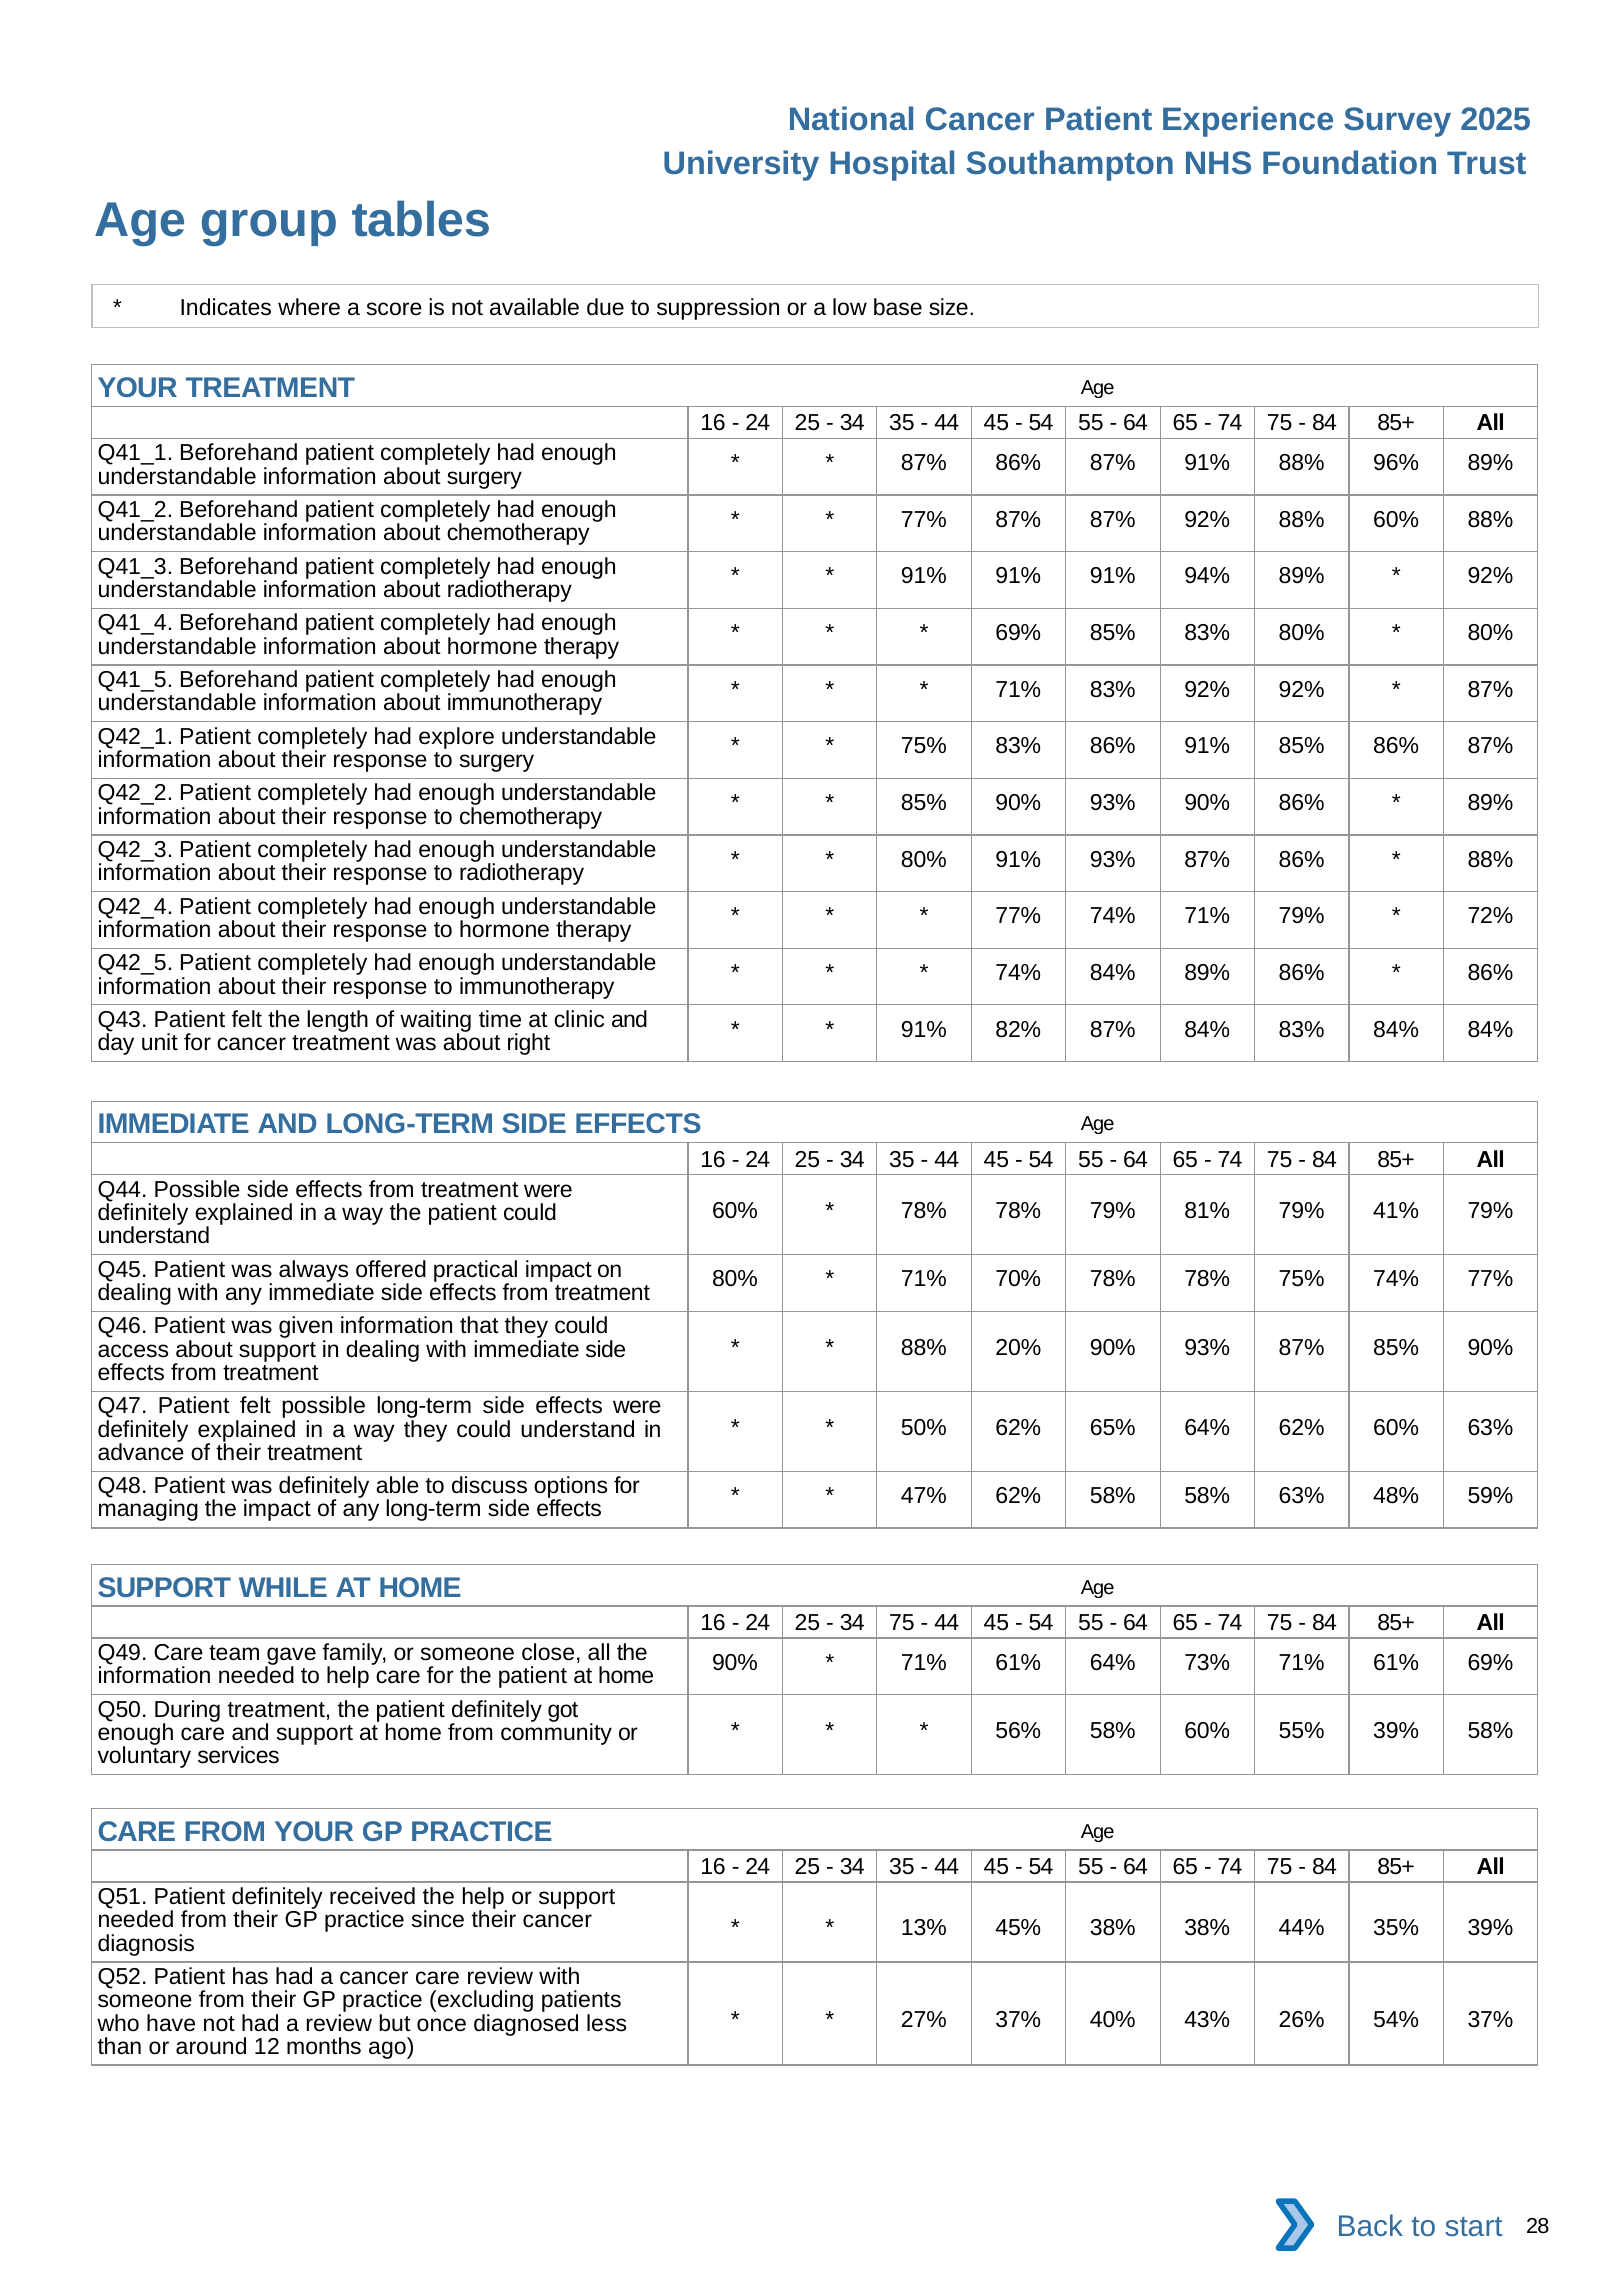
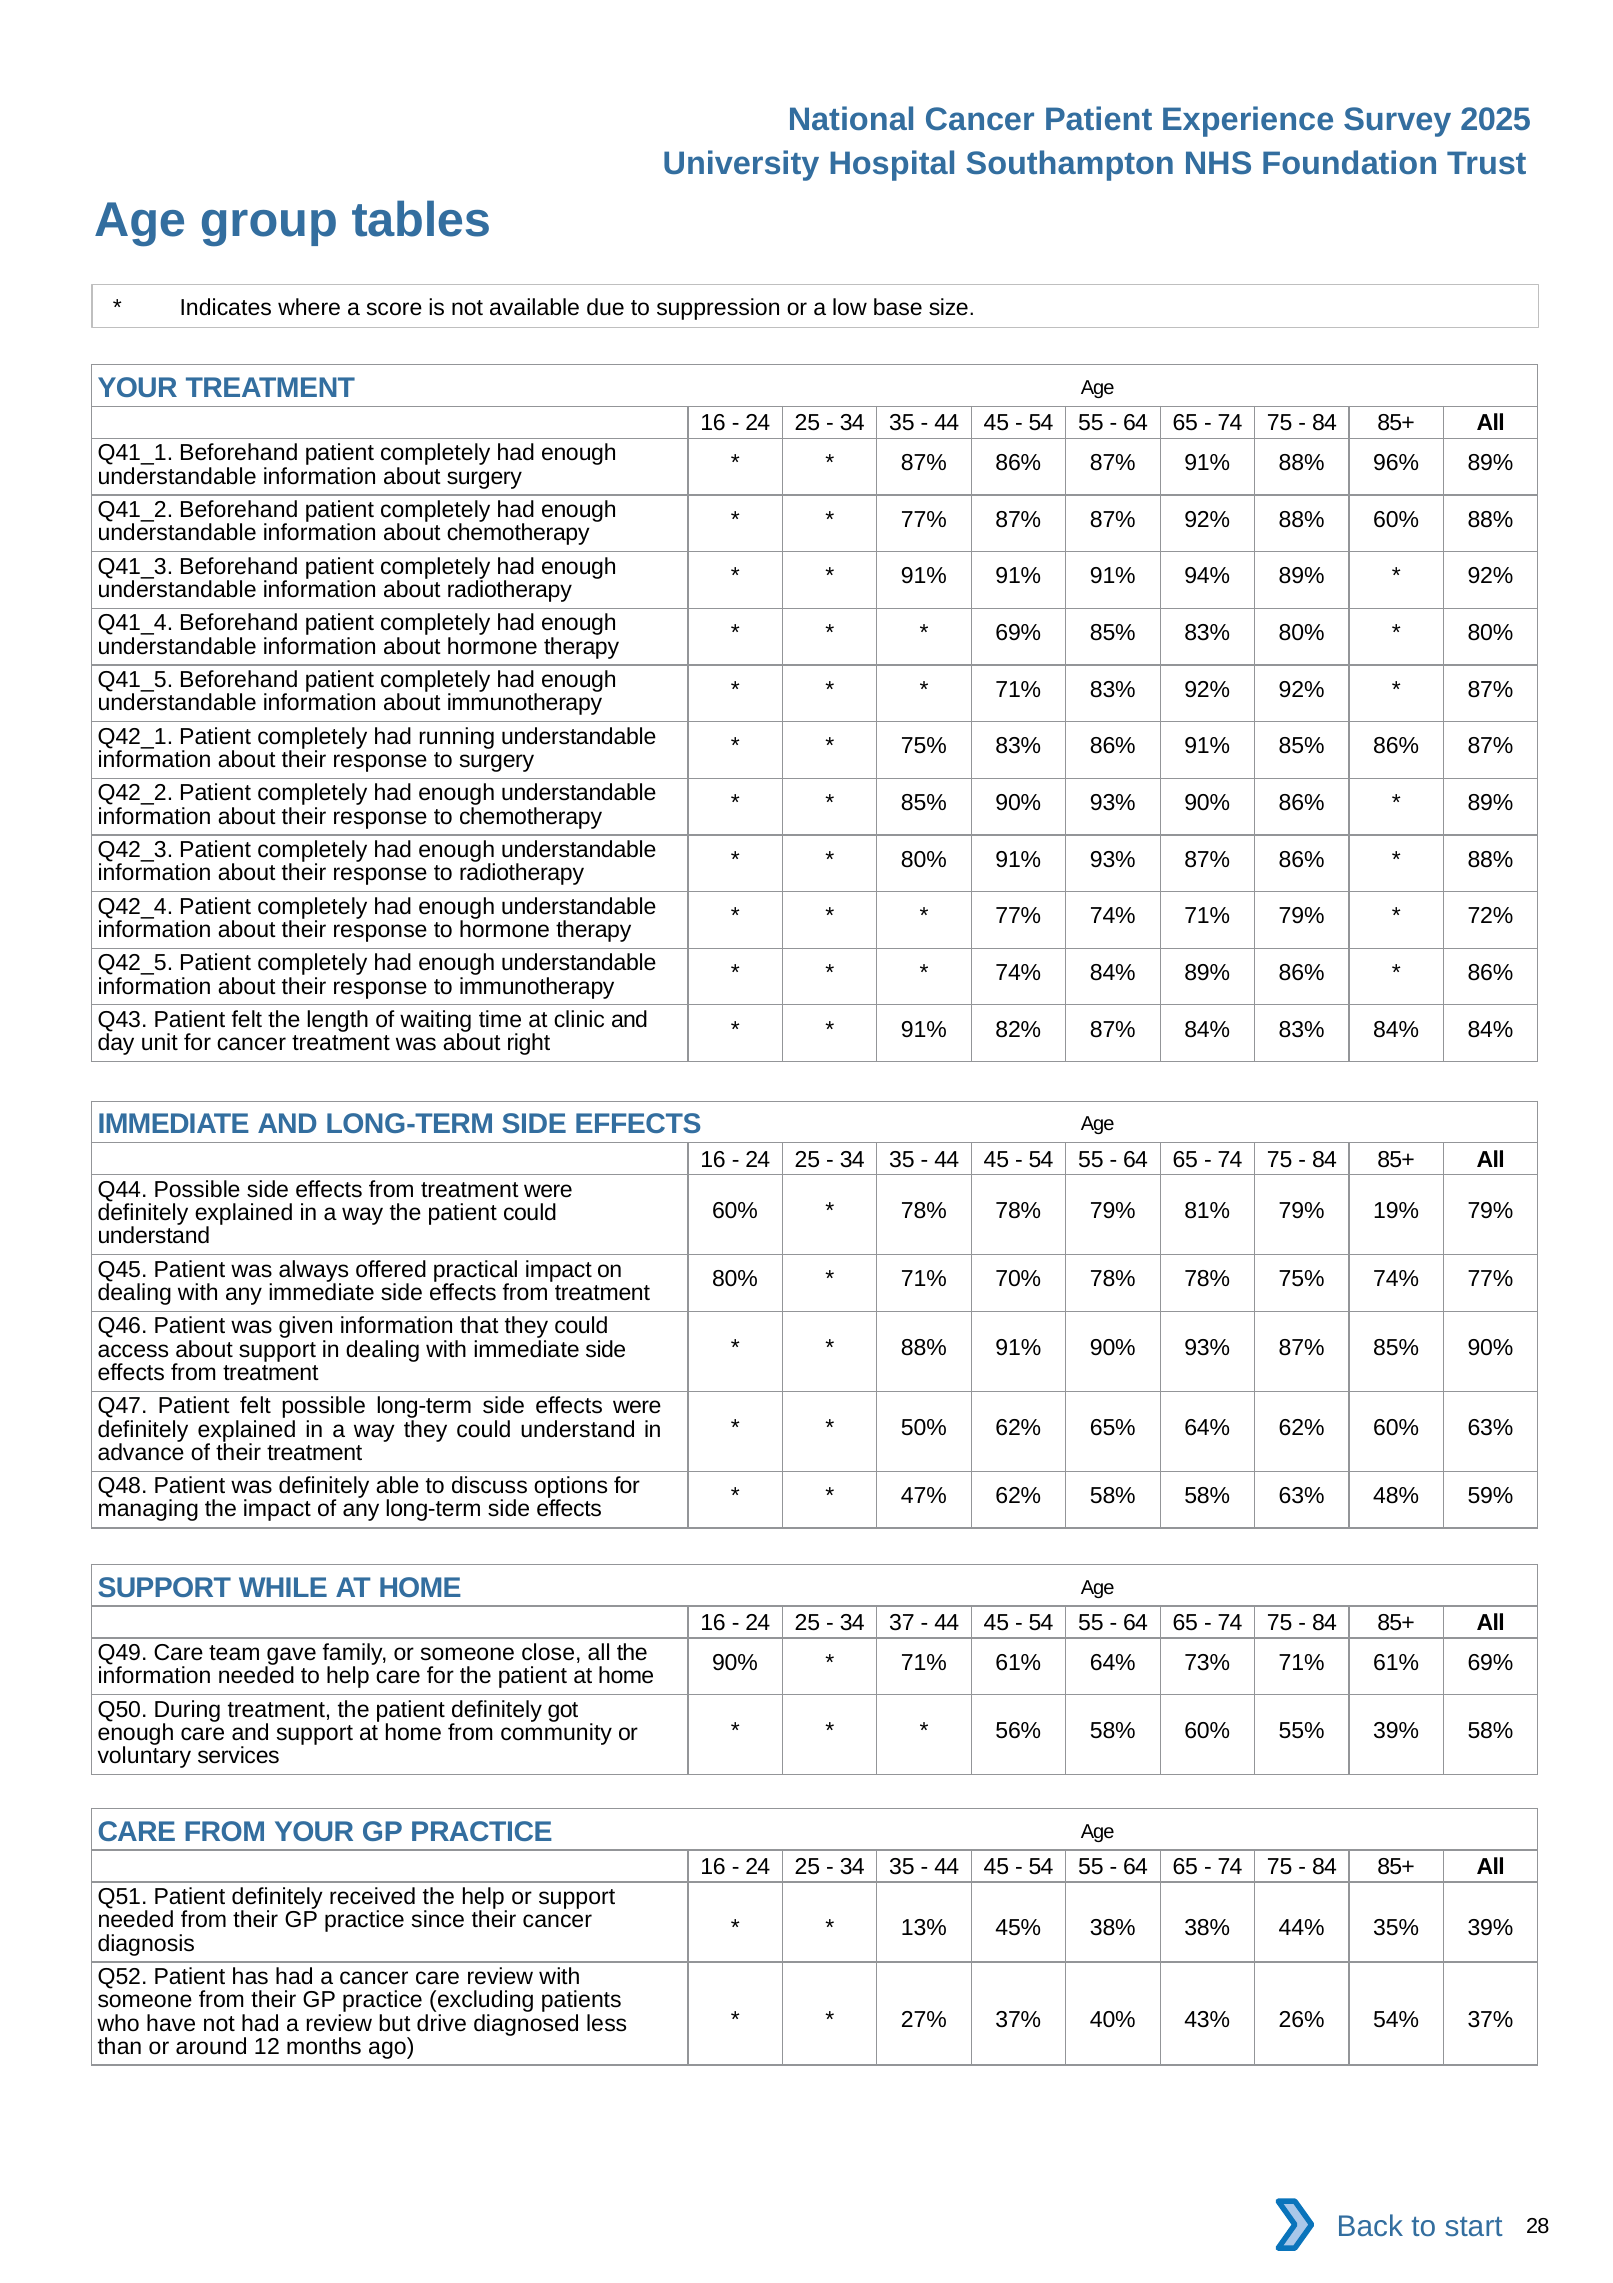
explore: explore -> running (457, 736)
41%: 41% -> 19% (1396, 1211)
88% 20%: 20% -> 91% (1018, 1347)
34 75: 75 -> 37 (902, 1623)
once: once -> drive (442, 2023)
